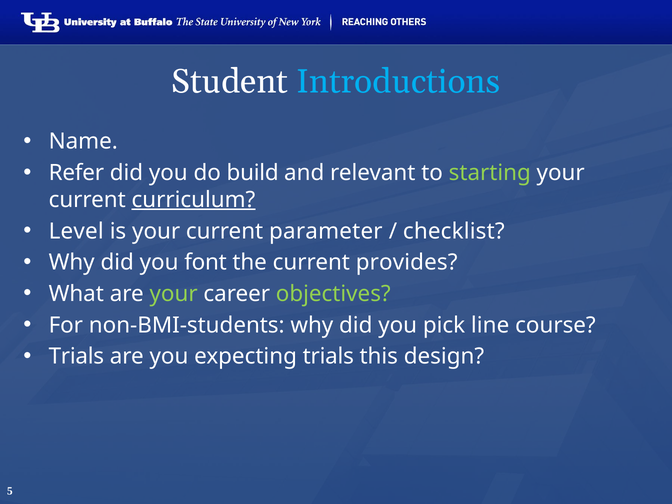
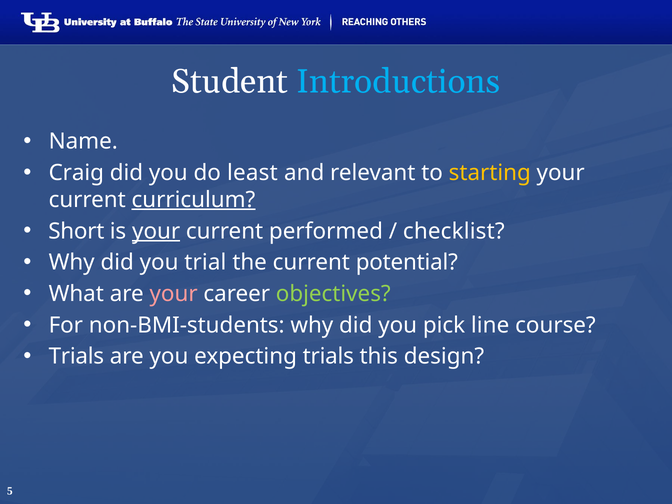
Refer: Refer -> Craig (76, 173)
build: build -> least (252, 173)
starting colour: light green -> yellow (490, 173)
Level: Level -> Short (76, 231)
your underline: none -> present (156, 231)
parameter: parameter -> performed (326, 231)
font: font -> trial (205, 262)
provides: provides -> potential (407, 262)
your colour: light green -> pink (174, 294)
